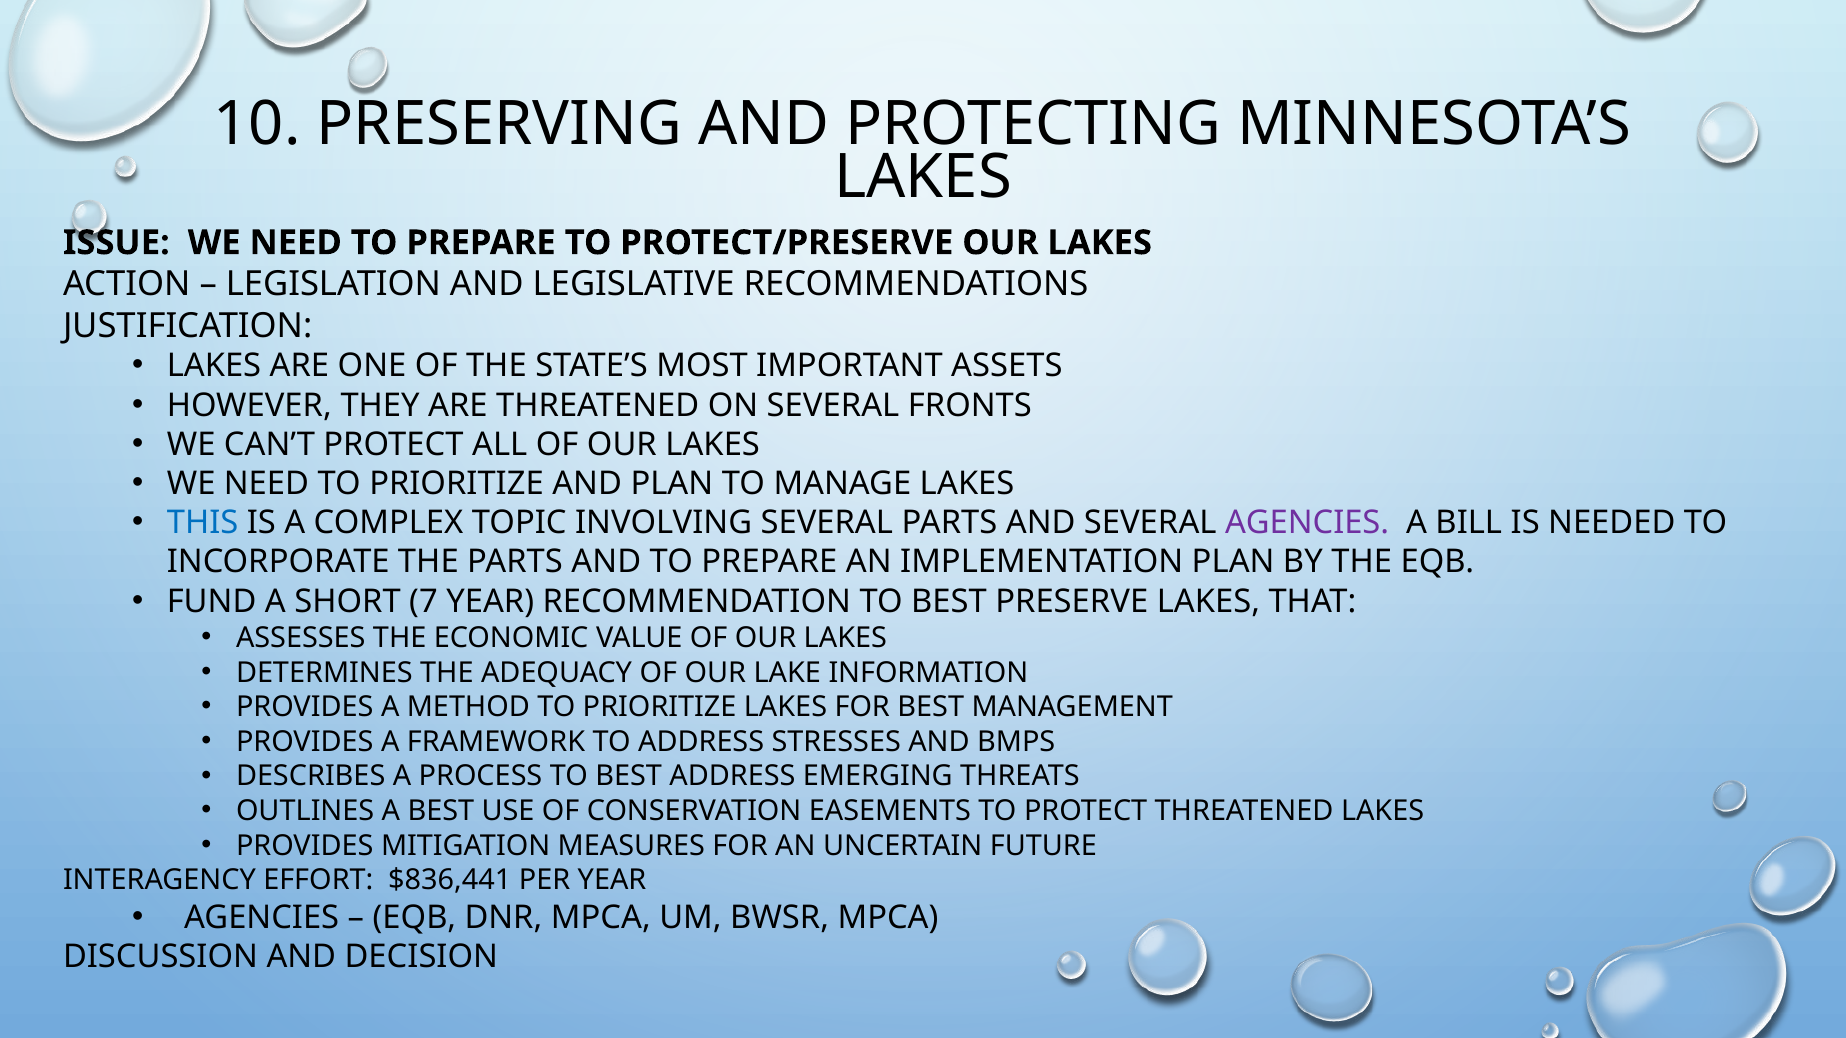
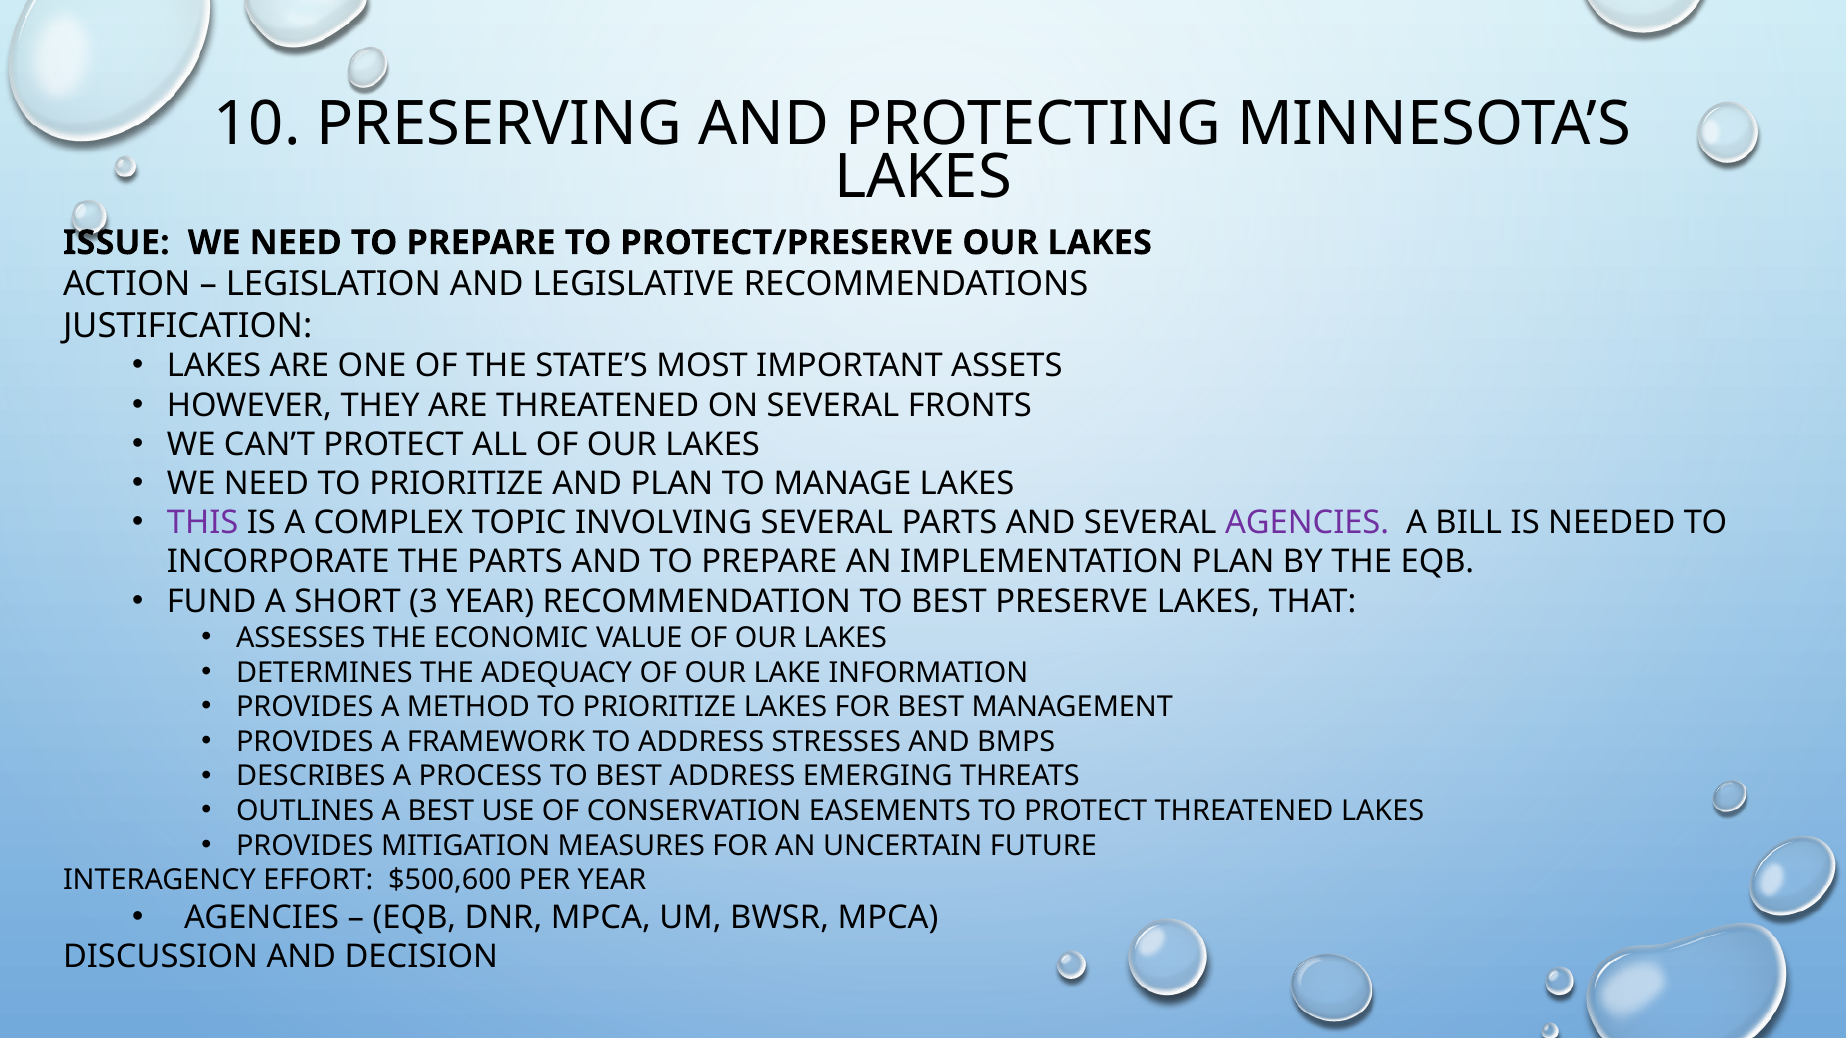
THIS colour: blue -> purple (203, 523)
7: 7 -> 3 (423, 602)
$836,441: $836,441 -> $500,600 (450, 881)
